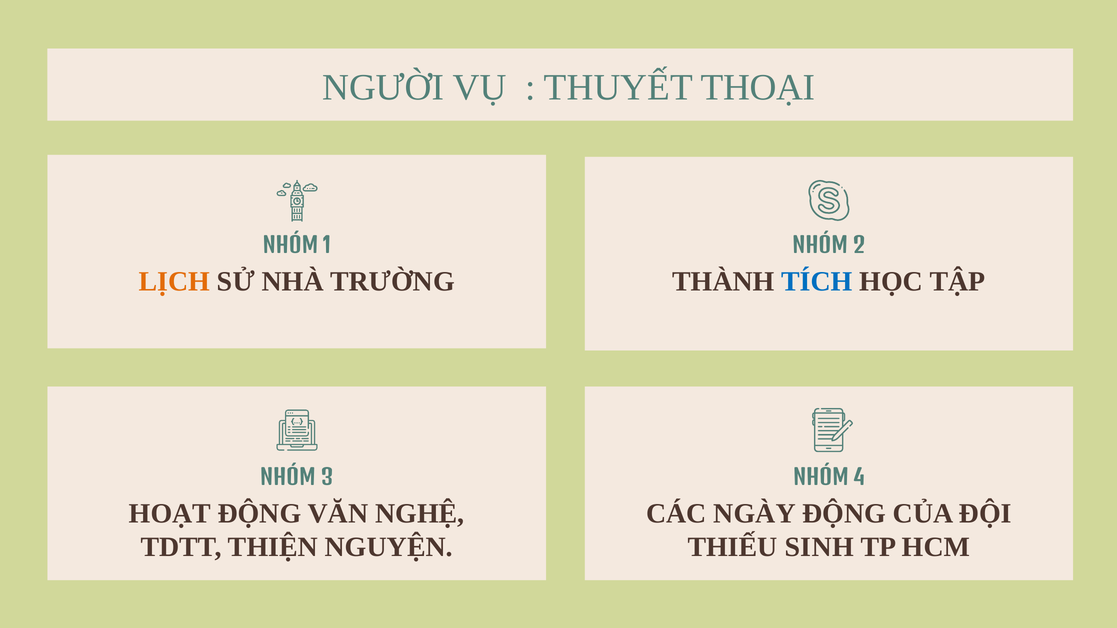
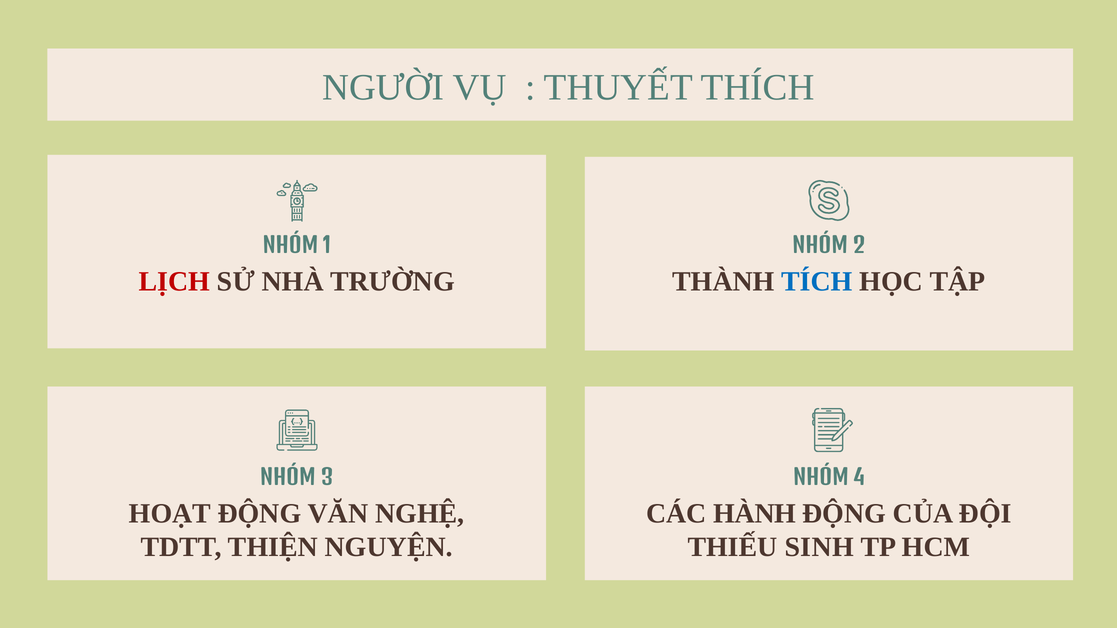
THOẠI: THOẠI -> THÍCH (758, 87)
LỊCH colour: orange -> red (174, 282)
NGÀY: NGÀY -> HÀNH (755, 514)
